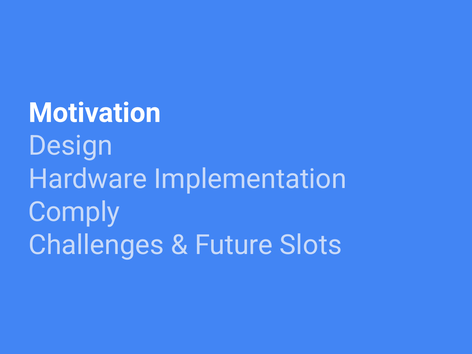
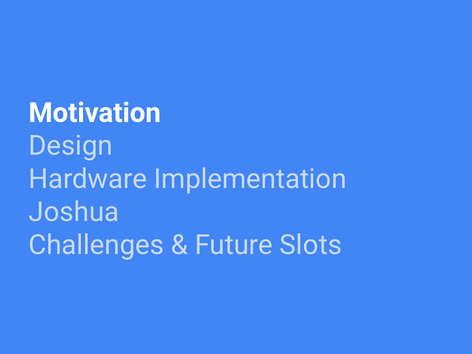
Comply: Comply -> Joshua (74, 212)
